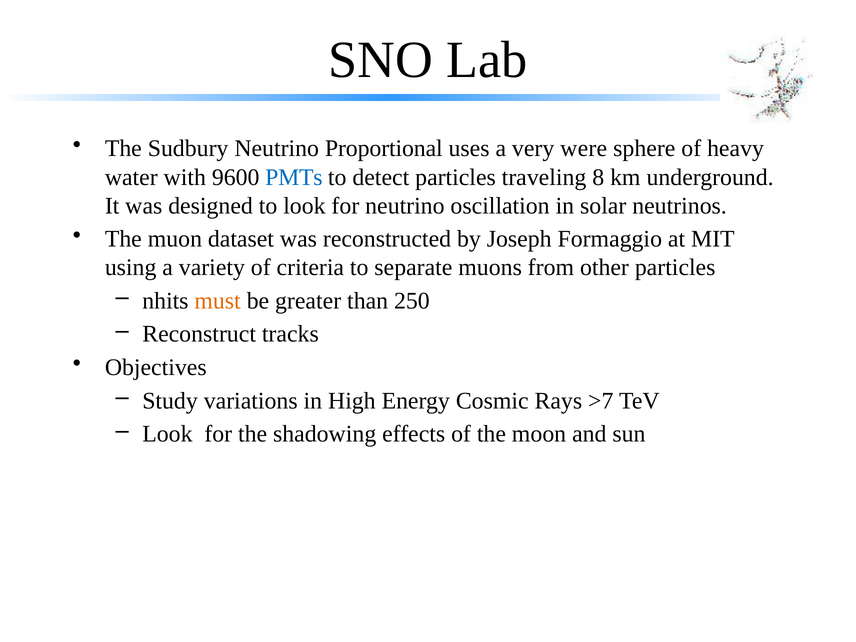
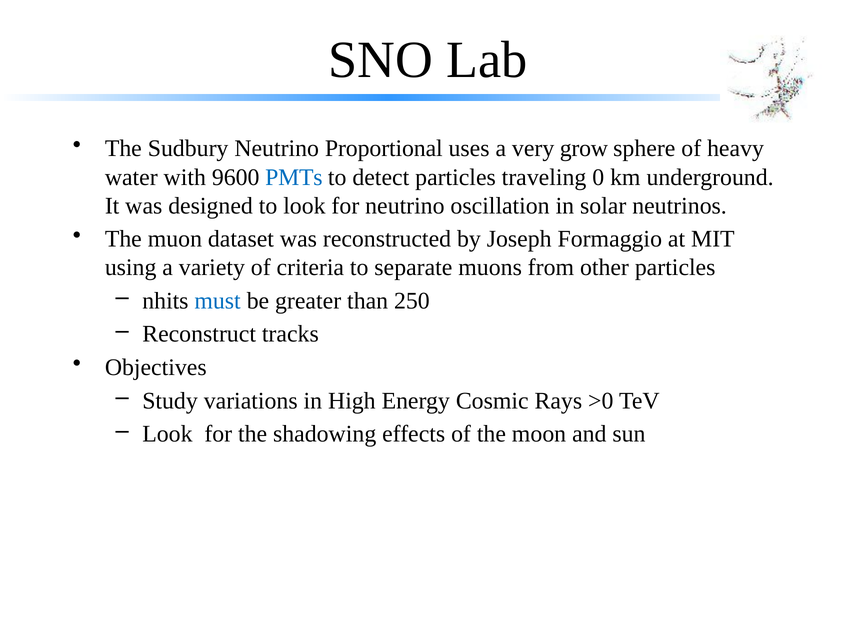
were: were -> grow (584, 149)
8: 8 -> 0 (598, 177)
must colour: orange -> blue (218, 301)
>7: >7 -> >0 (601, 401)
